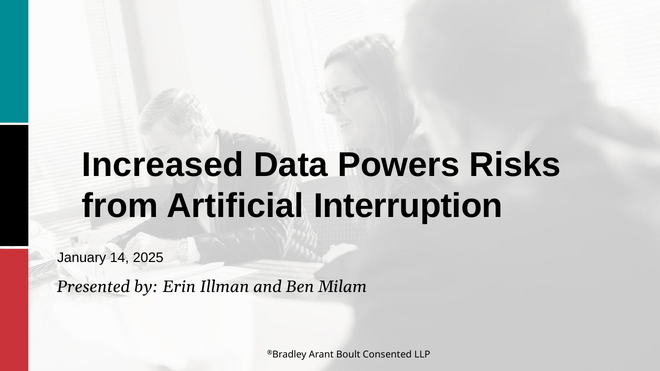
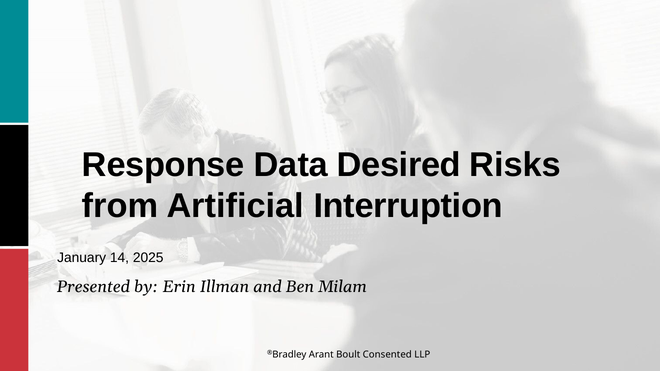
Increased: Increased -> Response (163, 165)
Powers: Powers -> Desired (399, 165)
